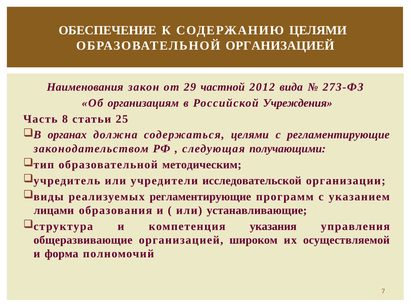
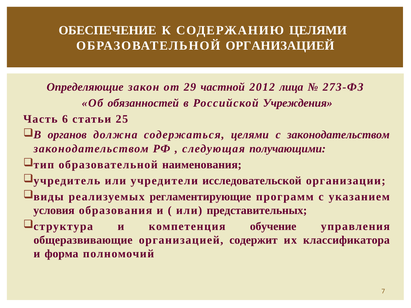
Наименования: Наименования -> Определяющие (85, 87)
вида: вида -> лица (291, 87)
организациям: организациям -> обязанностей (143, 103)
8: 8 -> 6 (65, 119)
органах: органах -> органов (67, 135)
с регламентирующие: регламентирующие -> законодательством (338, 135)
методическим: методическим -> наименования (202, 165)
лицами: лицами -> условия (54, 210)
устанавливающие: устанавливающие -> представительных (257, 210)
указания: указания -> обучение (273, 226)
широком: широком -> содержит (254, 240)
осуществляемой: осуществляемой -> классификатора (346, 240)
